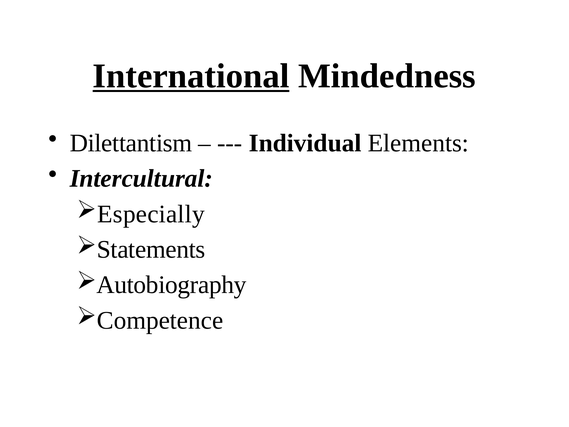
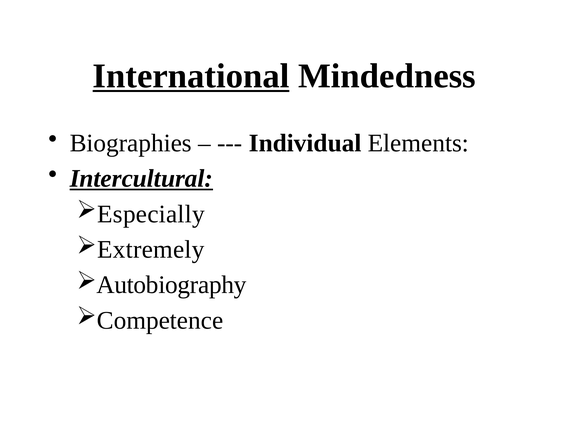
Dilettantism: Dilettantism -> Biographies (131, 143)
Intercultural underline: none -> present (141, 178)
Statements: Statements -> Extremely (151, 249)
